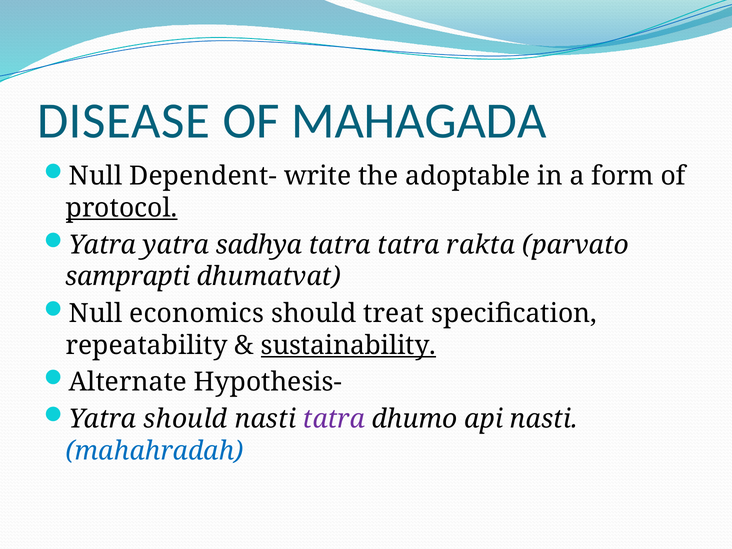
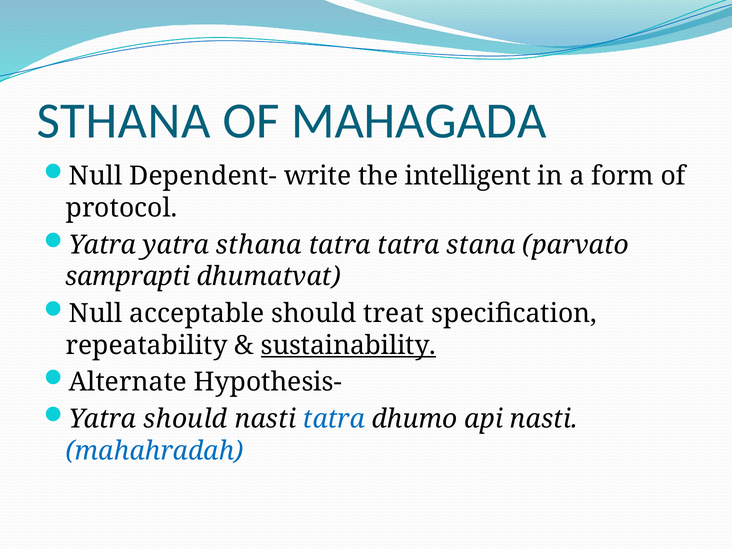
DISEASE: DISEASE -> STHANA (124, 121)
adoptable: adoptable -> intelligent (468, 176)
protocol underline: present -> none (122, 208)
yatra sadhya: sadhya -> sthana (259, 245)
rakta: rakta -> stana (481, 245)
economics: economics -> acceptable (197, 314)
tatra colour: purple -> blue (334, 419)
